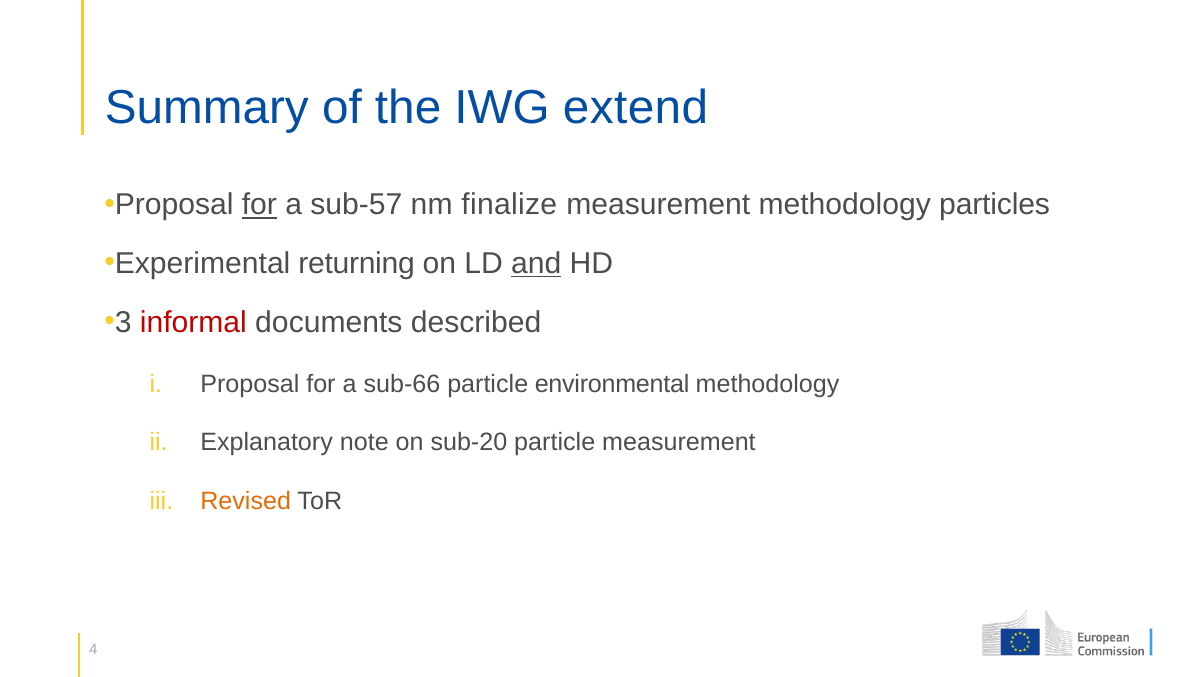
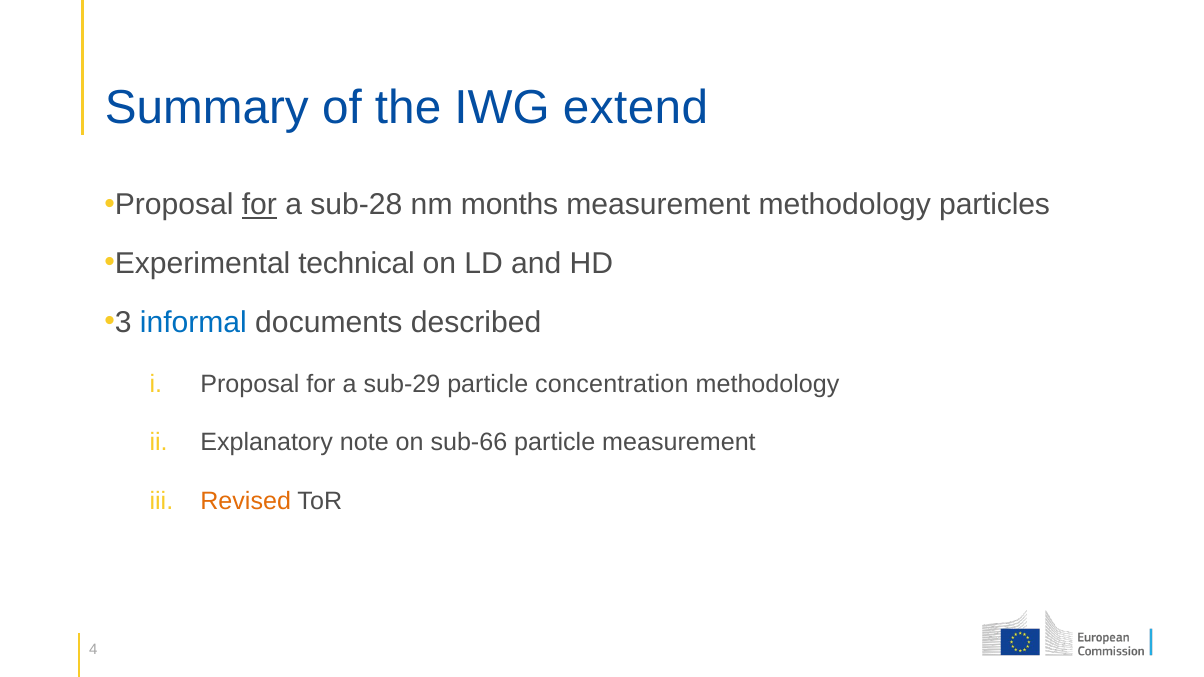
sub-57: sub-57 -> sub-28 (356, 205)
finalize: finalize -> months (510, 205)
returning: returning -> technical (357, 264)
and underline: present -> none (536, 264)
informal colour: red -> blue (193, 322)
sub-66: sub-66 -> sub-29 (402, 384)
environmental: environmental -> concentration (612, 384)
sub-20: sub-20 -> sub-66 (469, 443)
